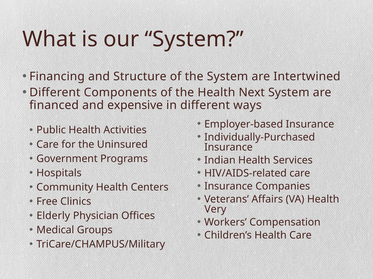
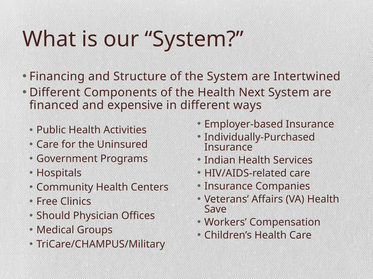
Very: Very -> Save (215, 210)
Elderly: Elderly -> Should (53, 216)
